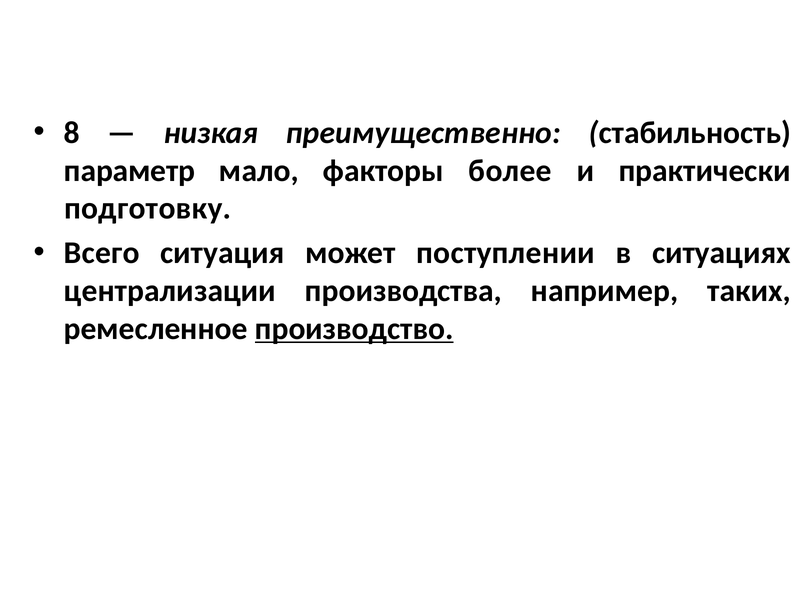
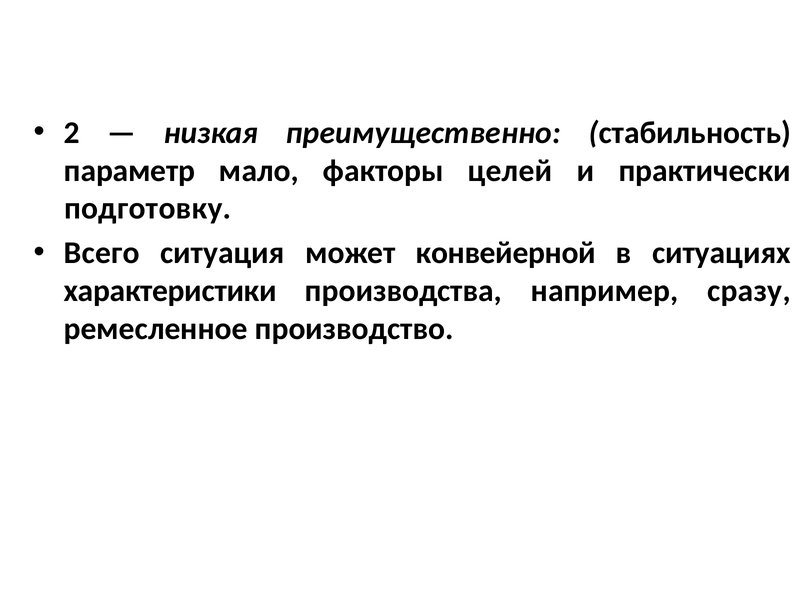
8: 8 -> 2 (72, 133)
более: более -> целей (510, 171)
поступлении: поступлении -> конвейерной (506, 253)
централизации: централизации -> характеристики (170, 291)
таких: таких -> сразу (749, 291)
производство underline: present -> none (354, 329)
